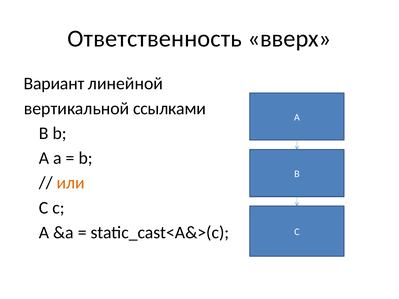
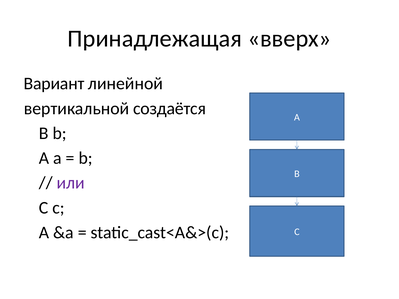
Ответственность: Ответственность -> Принадлежащая (155, 39)
ссылками: ссылками -> создаётся (169, 109)
или colour: orange -> purple (71, 183)
